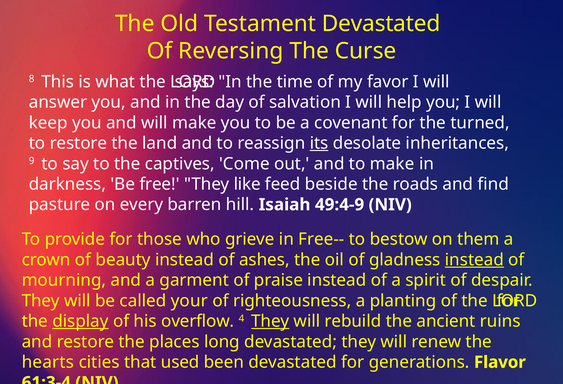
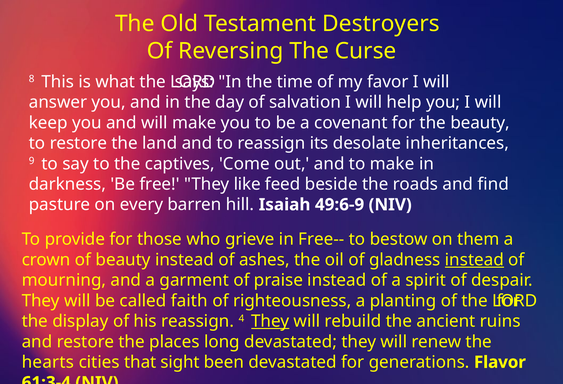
Testament Devastated: Devastated -> Destroyers (381, 24)
the turned: turned -> beauty (480, 123)
its underline: present -> none (319, 143)
49:4-9: 49:4-9 -> 49:6-9 (340, 205)
your: your -> faith (189, 301)
display underline: present -> none (80, 321)
his overflow: overflow -> reassign (198, 321)
used: used -> sight (180, 362)
